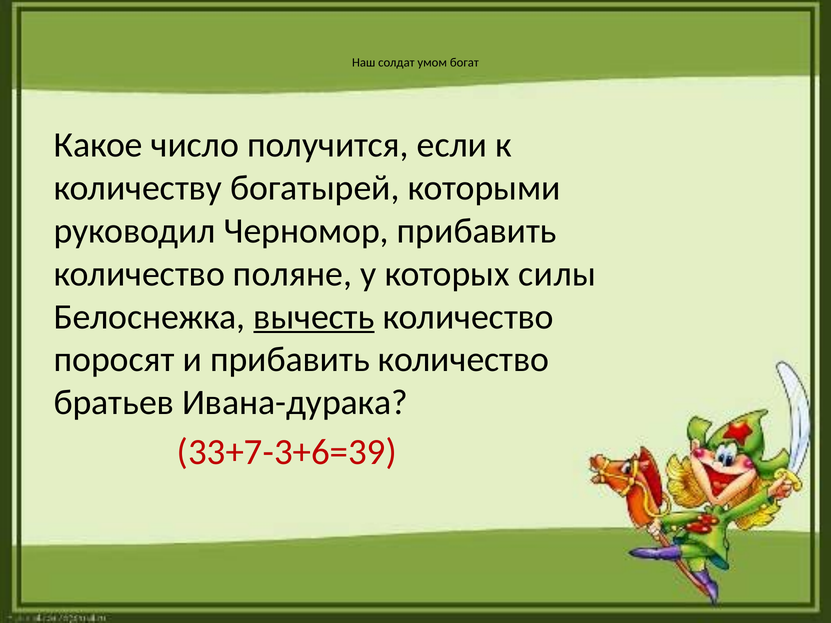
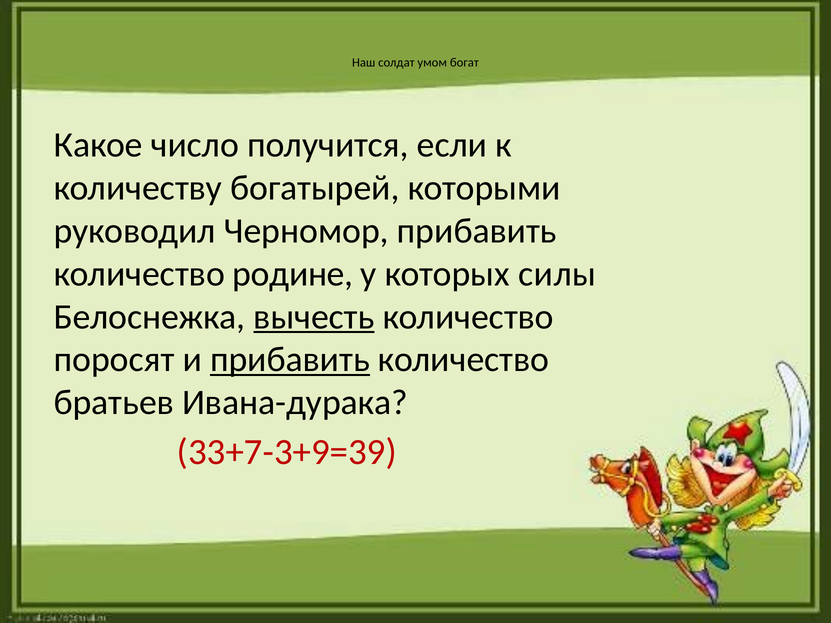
поляне: поляне -> родине (293, 274)
прибавить underline: none -> present (290, 360)
33+7-3+6=39: 33+7-3+6=39 -> 33+7-3+9=39 (287, 452)
